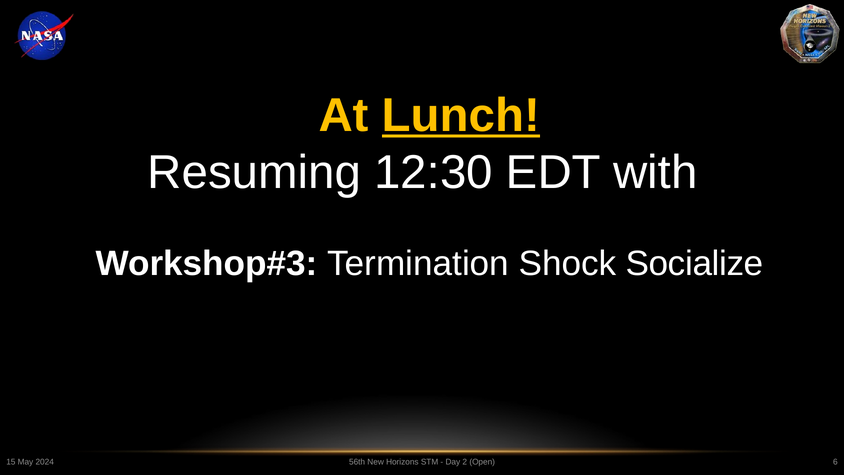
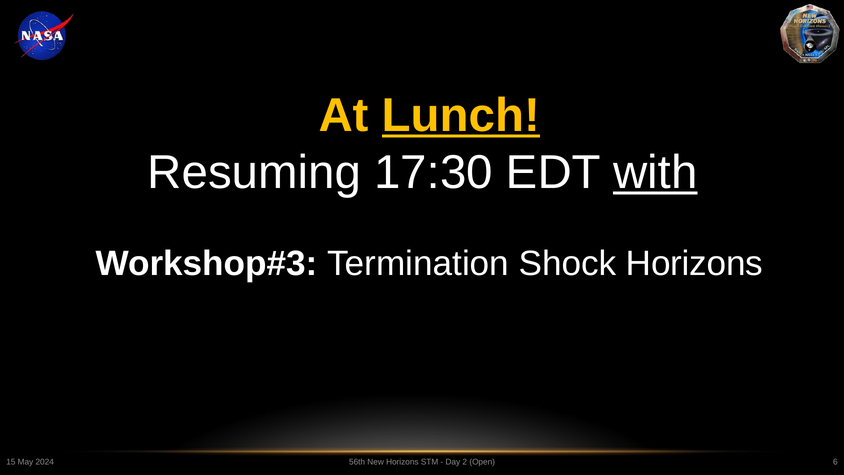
12:30: 12:30 -> 17:30 (433, 173)
with underline: none -> present (655, 173)
Shock Socialize: Socialize -> Horizons (694, 263)
